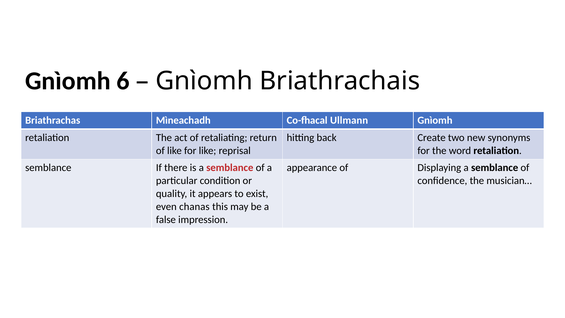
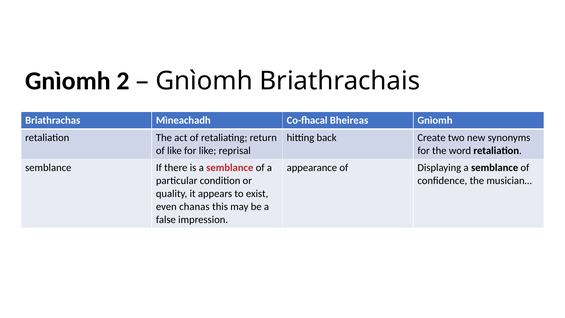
6: 6 -> 2 (123, 81)
Ullmann: Ullmann -> Bheireas (349, 120)
